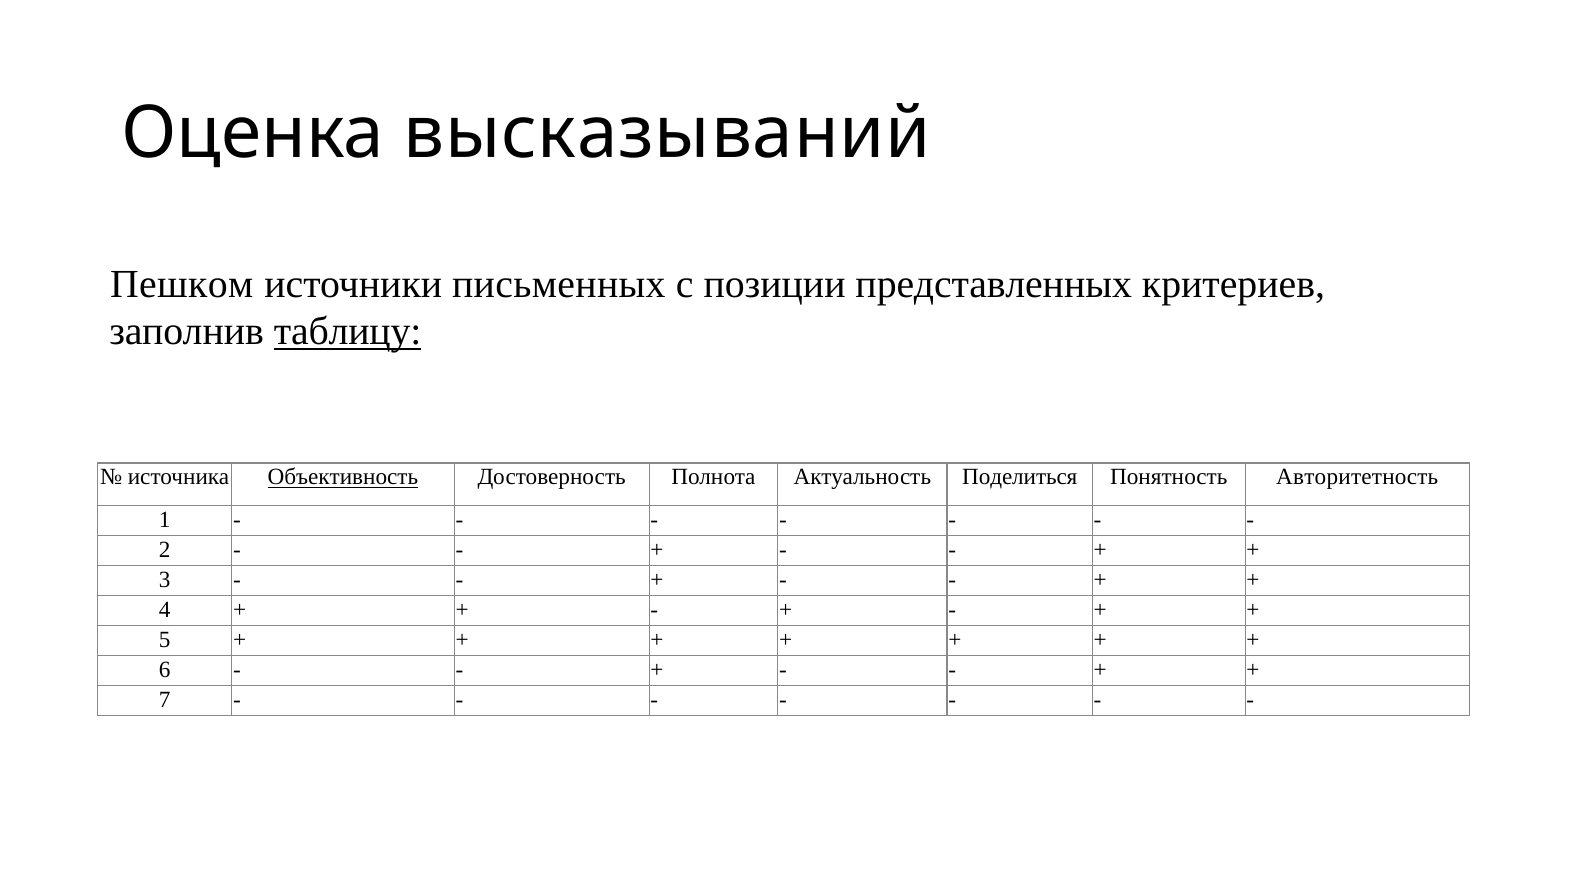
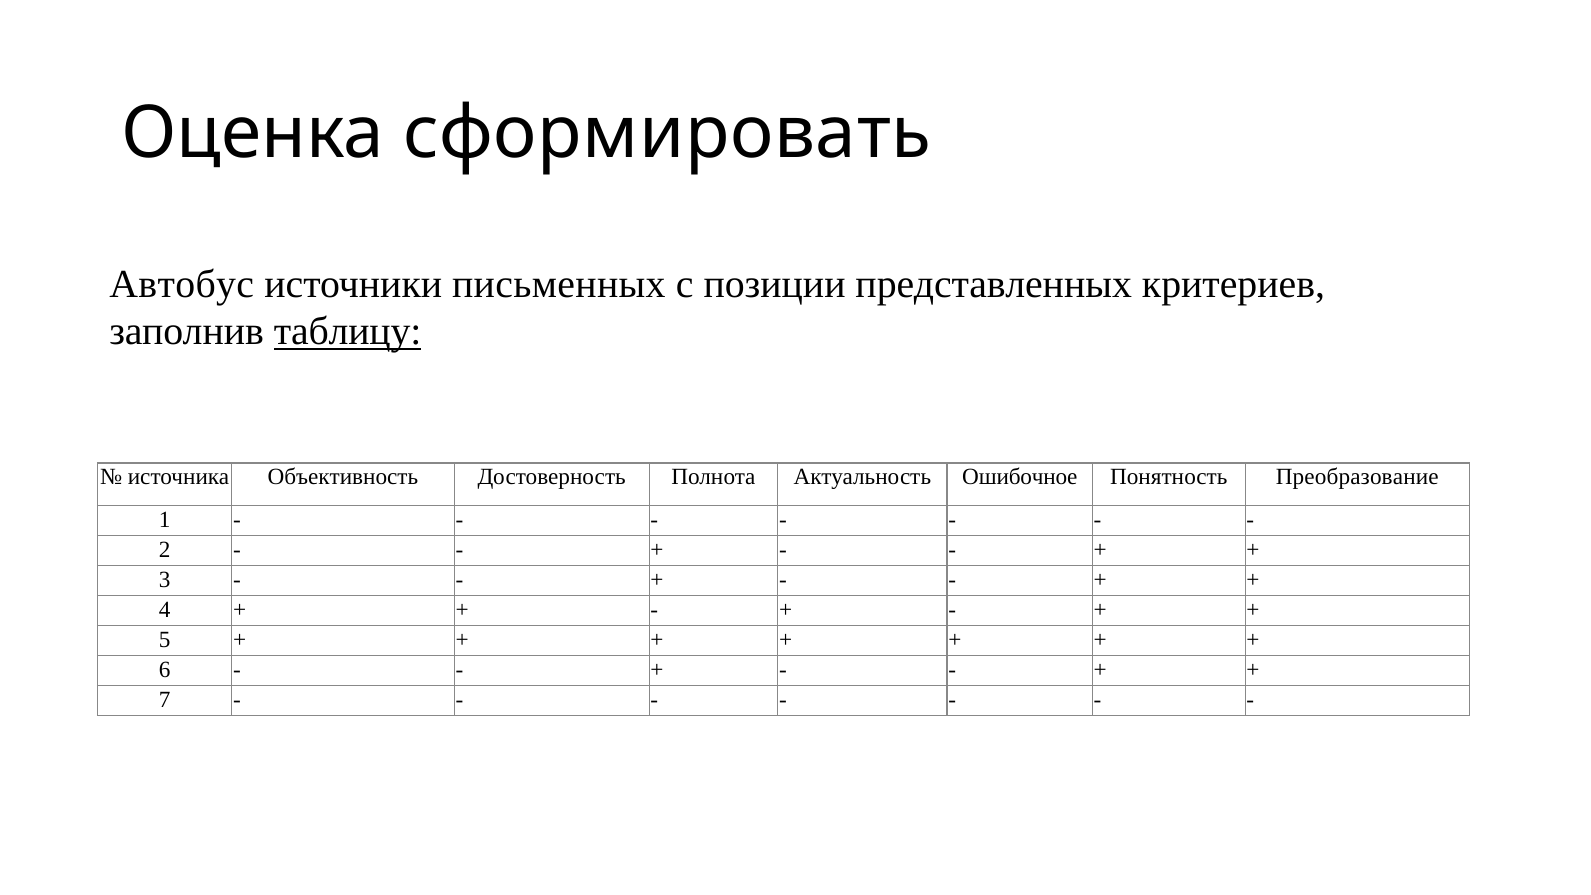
высказываний: высказываний -> сформировать (667, 134)
Пешком: Пешком -> Автобус (182, 284)
Объективность underline: present -> none (343, 477)
Поделиться: Поделиться -> Ошибочное (1020, 477)
Авторитетность: Авторитетность -> Преобразование (1357, 477)
